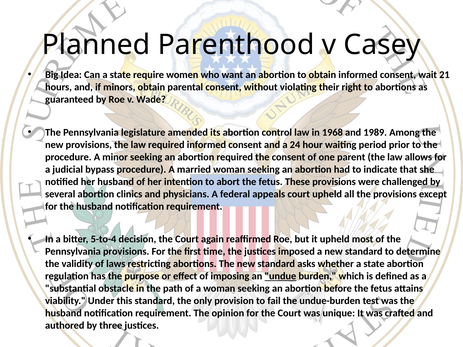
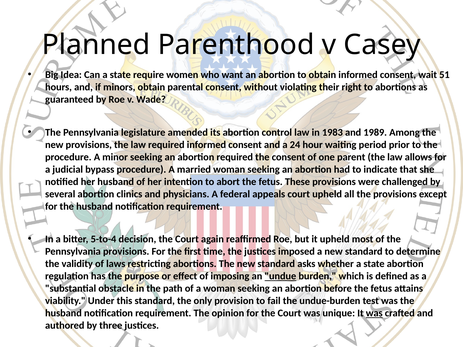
21: 21 -> 51 (445, 75)
1968: 1968 -> 1983 (332, 132)
was underline: none -> present (374, 313)
